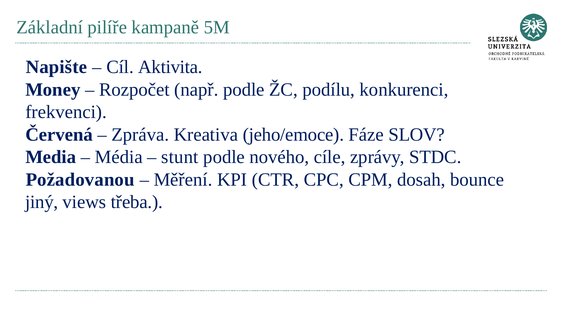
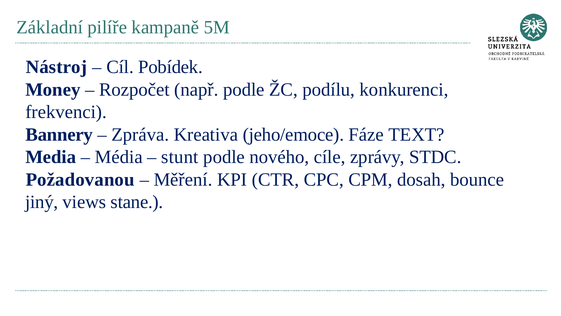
Napište: Napište -> Nástroj (56, 67)
Aktivita: Aktivita -> Pobídek (170, 67)
Červená: Červená -> Bannery (59, 134)
SLOV: SLOV -> TEXT (417, 134)
třeba: třeba -> stane (137, 202)
